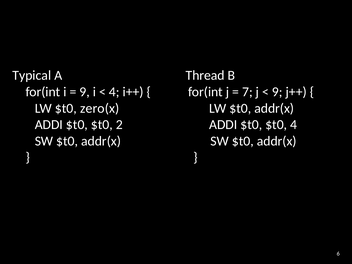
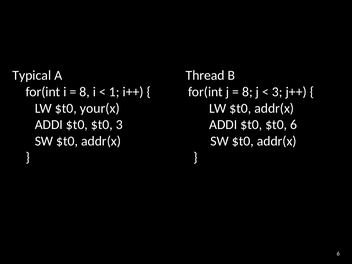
9: 9 -> 8 (85, 92)
4: 4 -> 1 (114, 92)
7: 7 -> 8 (247, 92)
9: 9 -> 3 (277, 92)
zero(x: zero(x -> your(x (100, 108)
$t0 2: 2 -> 3 (119, 125)
$t0 4: 4 -> 6 (294, 125)
